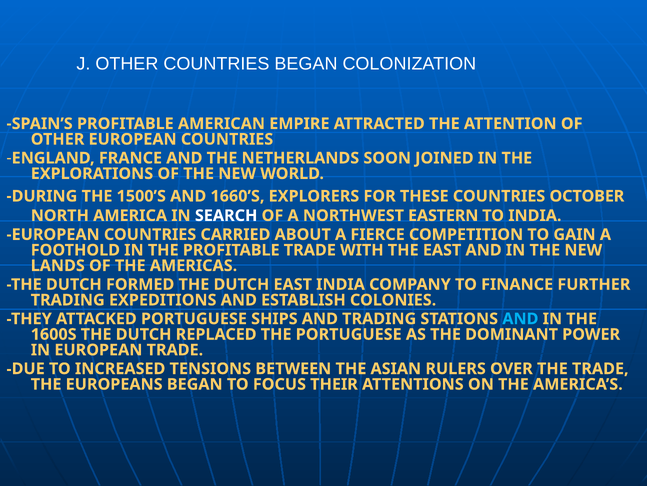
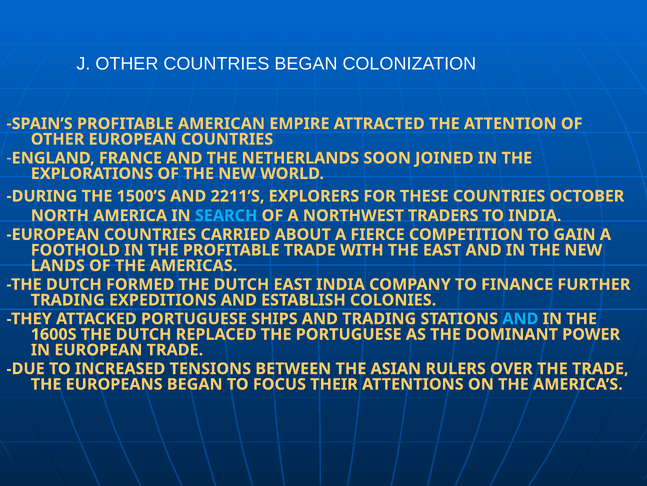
1660’S: 1660’S -> 2211’S (237, 196)
SEARCH colour: white -> light blue (226, 215)
EASTERN: EASTERN -> TRADERS (443, 215)
